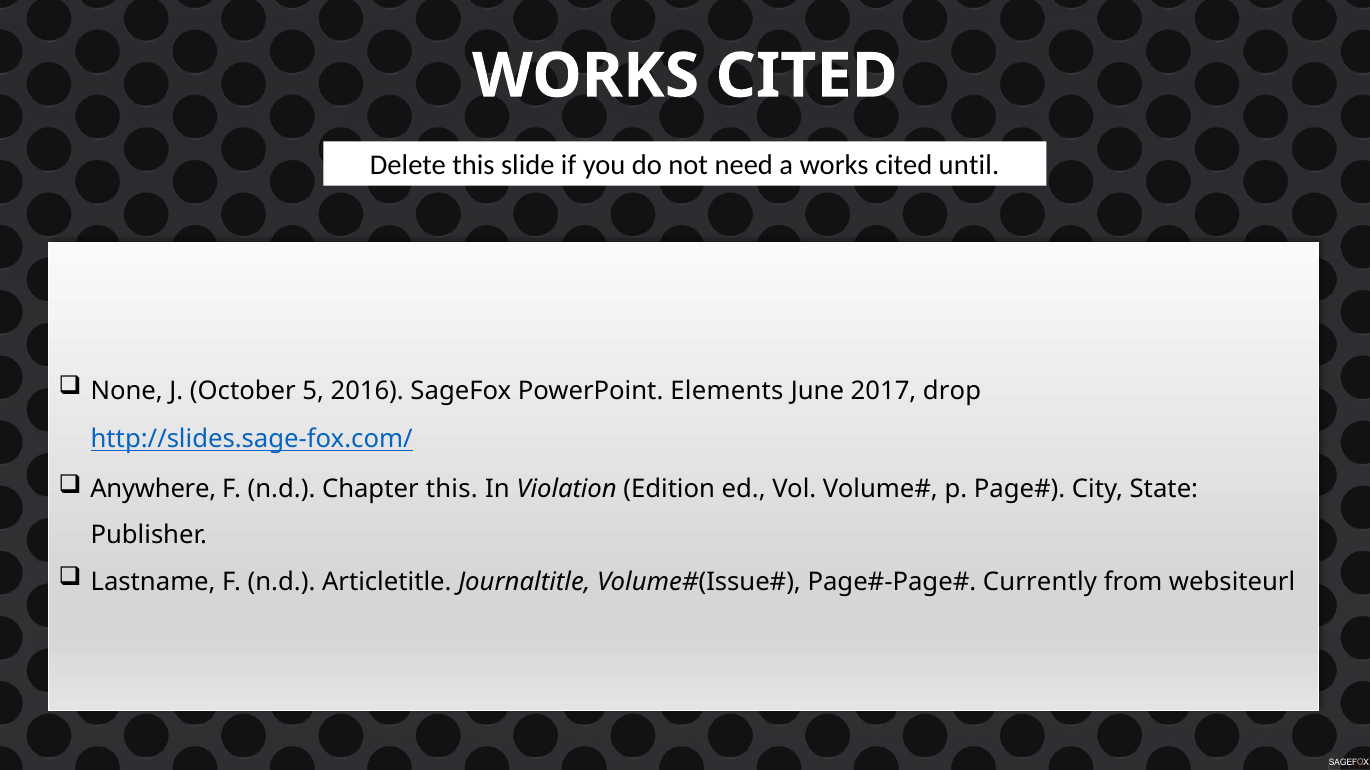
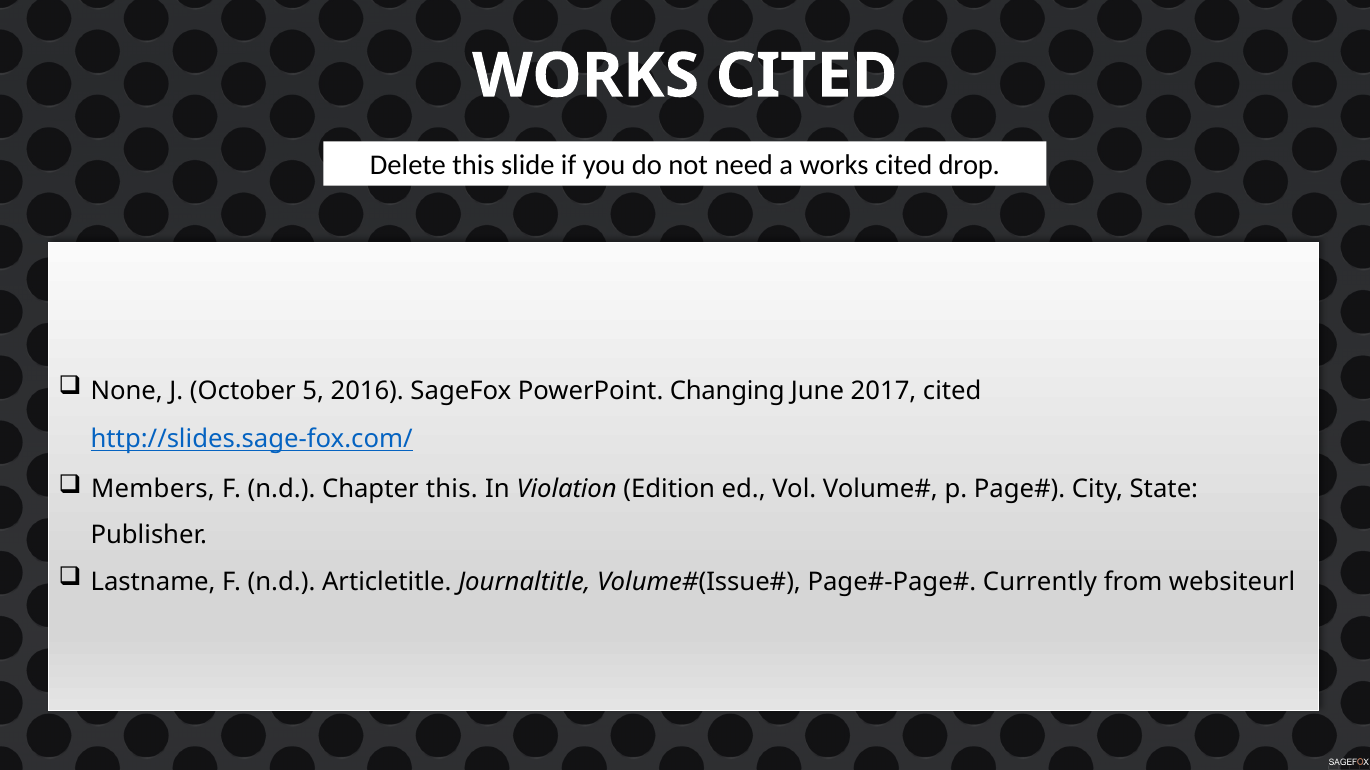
until: until -> drop (969, 166)
Elements: Elements -> Changing (727, 391)
2017 drop: drop -> cited (952, 391)
Anywhere: Anywhere -> Members (153, 490)
